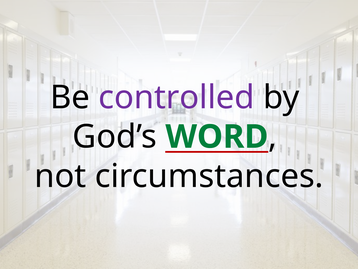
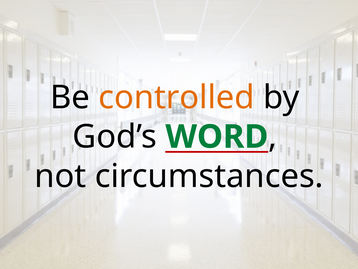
controlled colour: purple -> orange (177, 97)
